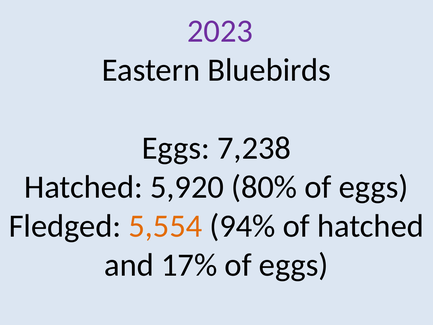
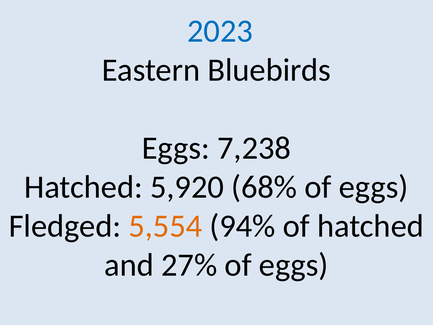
2023 colour: purple -> blue (220, 31)
80%: 80% -> 68% (264, 187)
17%: 17% -> 27% (189, 265)
